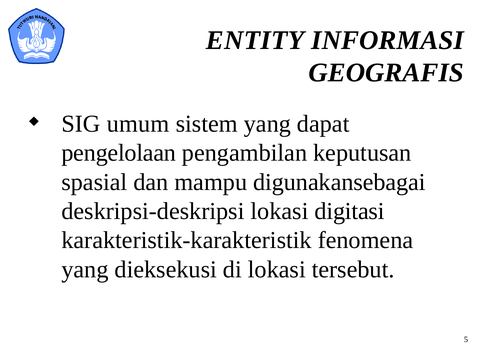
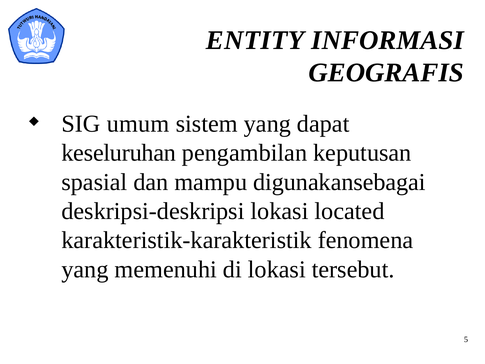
pengelolaan: pengelolaan -> keseluruhan (119, 153)
digitasi: digitasi -> located (349, 211)
dieksekusi: dieksekusi -> memenuhi (166, 269)
